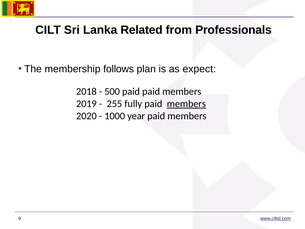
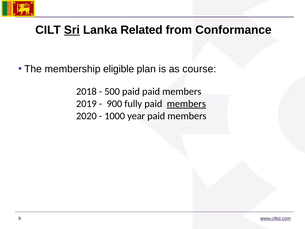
Sri underline: none -> present (72, 30)
Professionals: Professionals -> Conformance (233, 30)
follows: follows -> eligible (119, 69)
expect: expect -> course (199, 69)
255: 255 -> 900 (114, 104)
